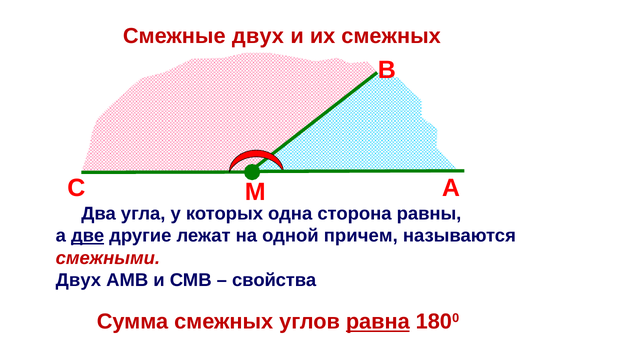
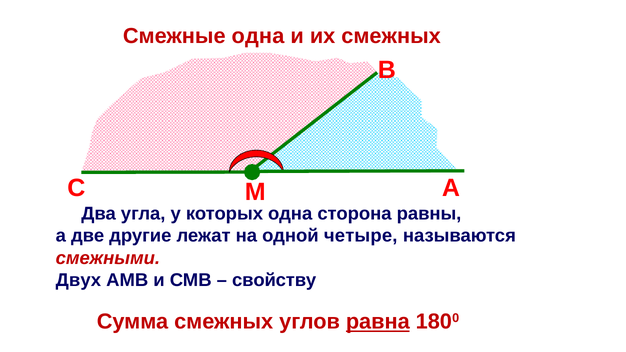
Смежные двух: двух -> одна (258, 36)
две underline: present -> none (88, 236)
причем: причем -> четыре (361, 236)
свойства: свойства -> свойству (274, 280)
